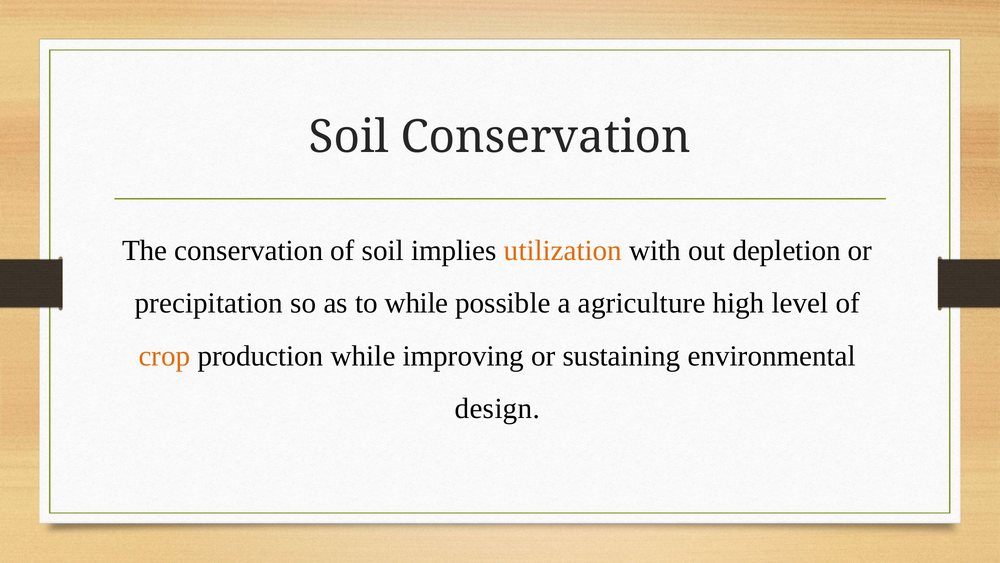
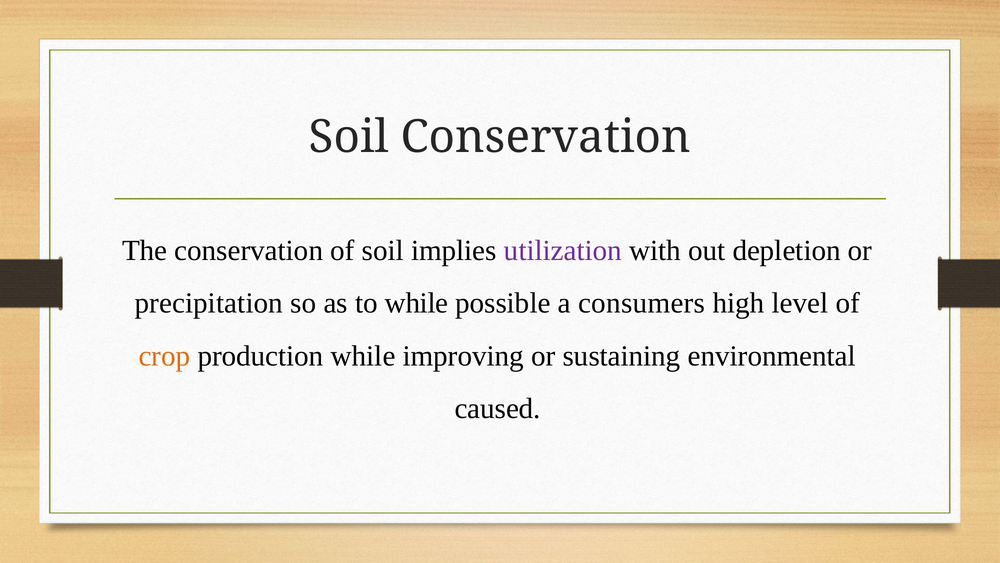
utilization colour: orange -> purple (563, 251)
agriculture: agriculture -> consumers (642, 303)
design: design -> caused (498, 408)
